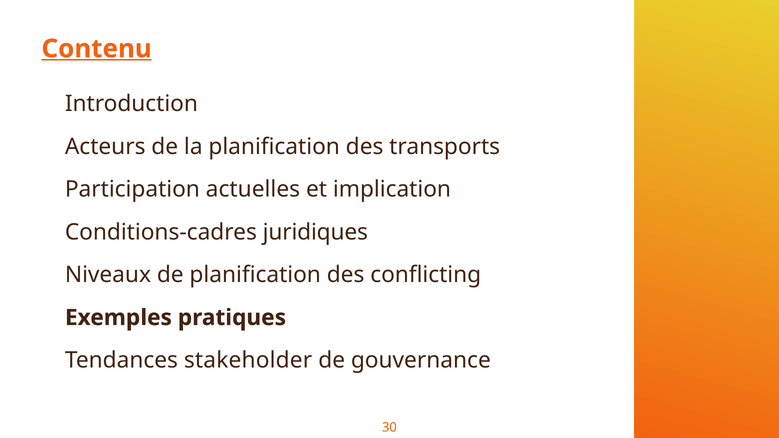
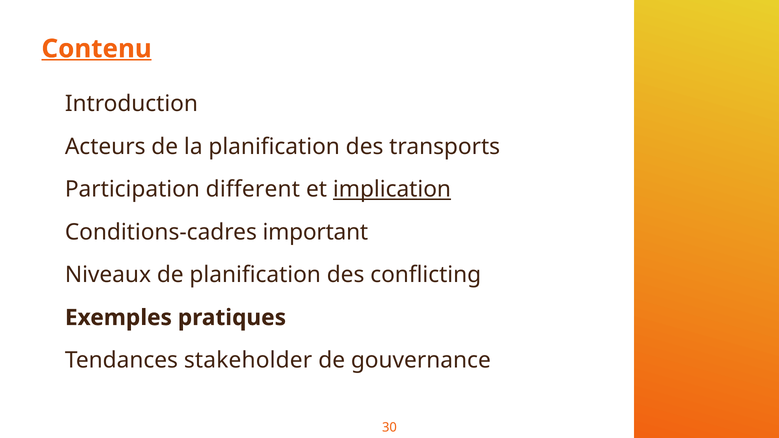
actuelles: actuelles -> different (253, 189)
implication underline: none -> present (392, 189)
juridiques: juridiques -> important (315, 232)
